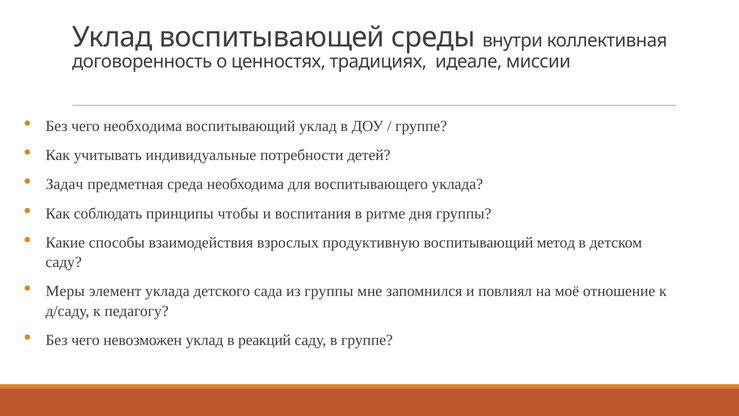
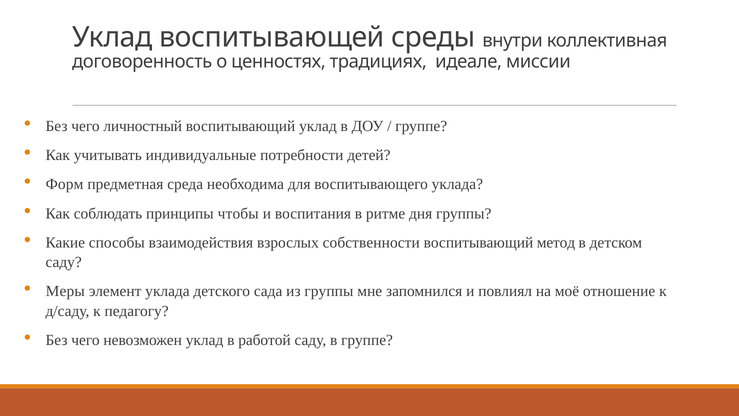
чего необходима: необходима -> личностный (143, 126)
Задач: Задач -> Форм (65, 184)
продуктивную: продуктивную -> собственности (371, 242)
реакций: реакций -> работой (264, 340)
